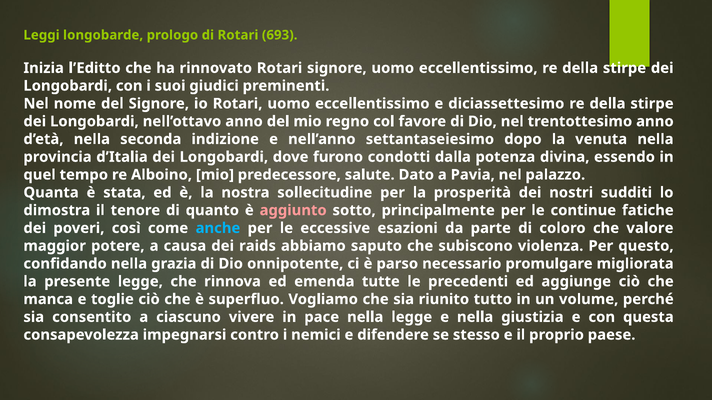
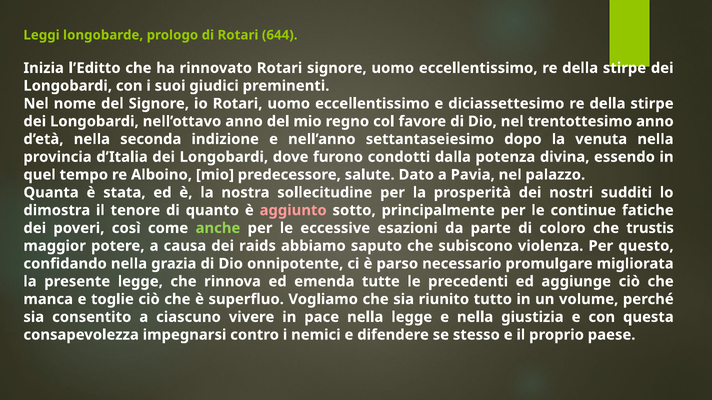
693: 693 -> 644 (280, 35)
anche colour: light blue -> light green (218, 228)
valore: valore -> trustis (650, 228)
